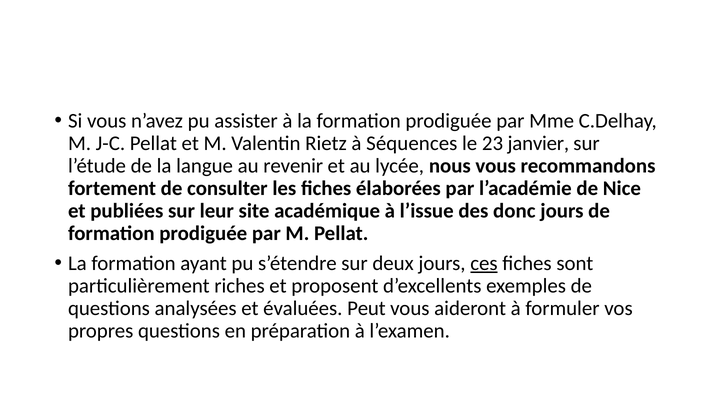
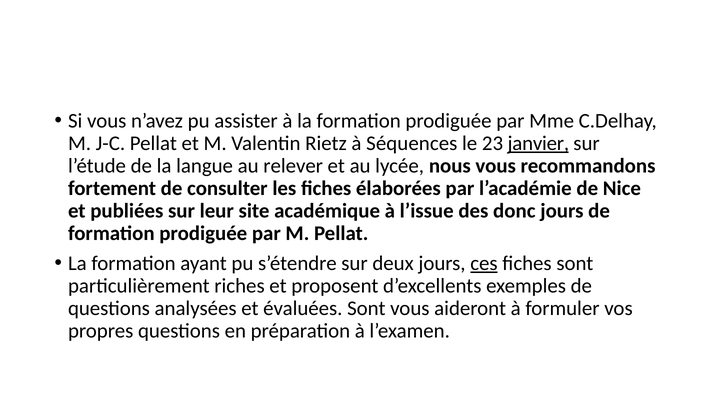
janvier underline: none -> present (538, 144)
revenir: revenir -> relever (293, 166)
évaluées Peut: Peut -> Sont (366, 309)
